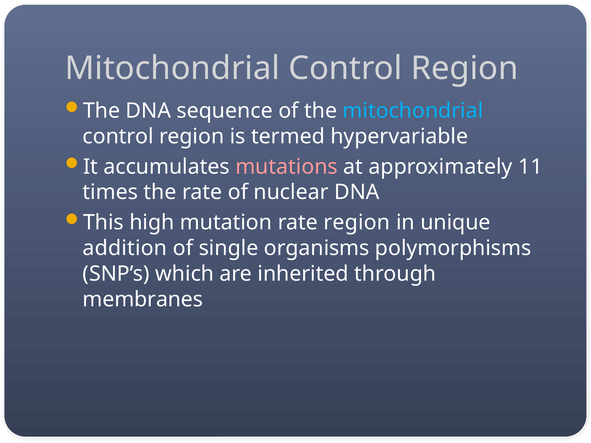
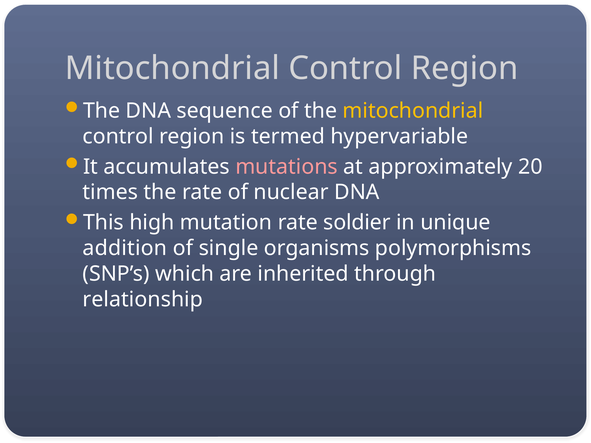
mitochondrial colour: light blue -> yellow (413, 111)
11: 11 -> 20 (530, 167)
rate region: region -> soldier (357, 223)
membranes: membranes -> relationship (143, 299)
